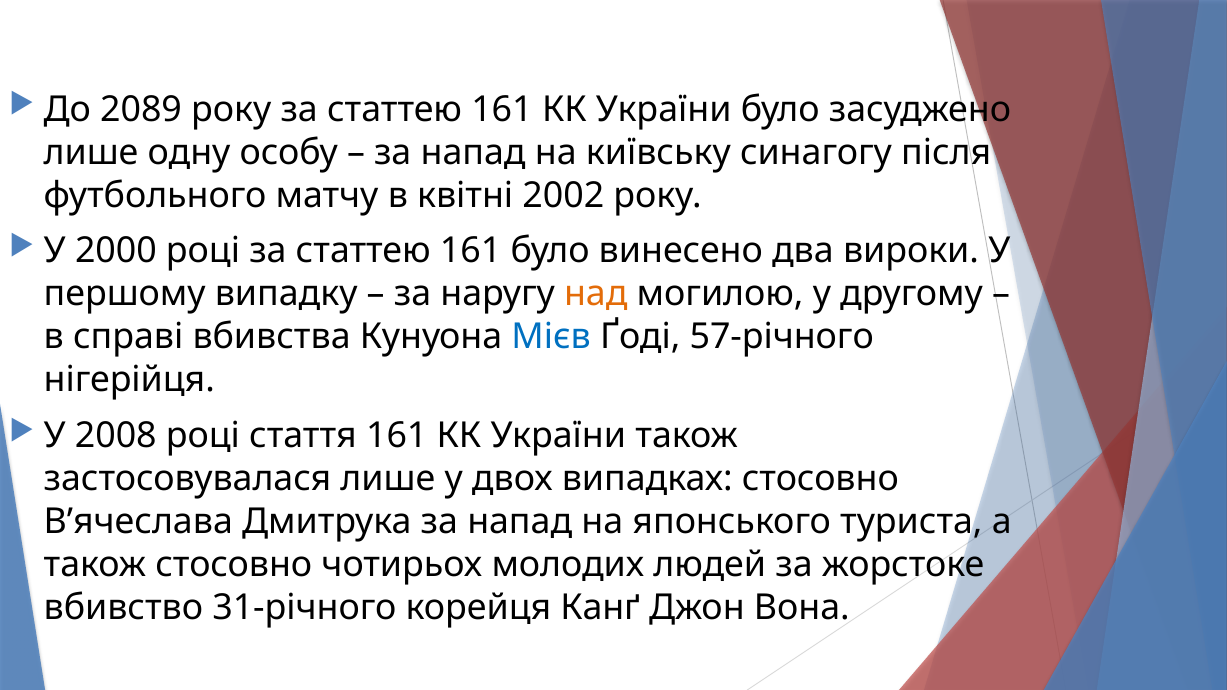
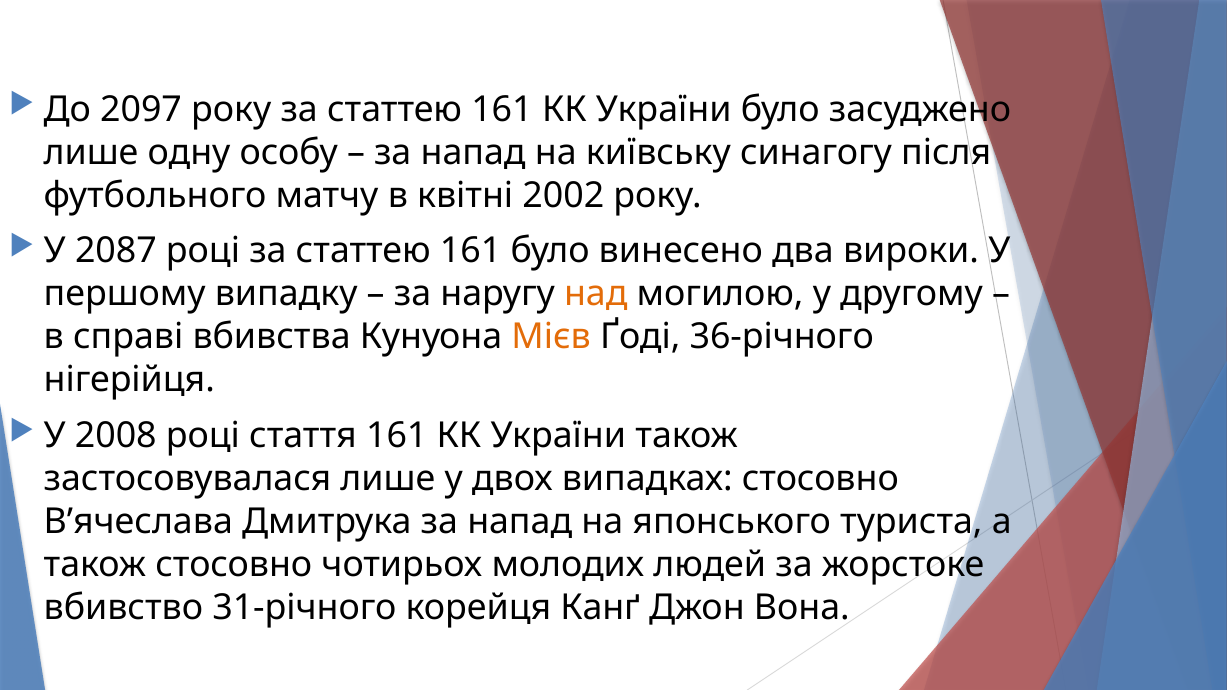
2089: 2089 -> 2097 (141, 109)
2000: 2000 -> 2087 (116, 251)
Мієв colour: blue -> orange (551, 337)
57-річного: 57-річного -> 36-річного (782, 337)
